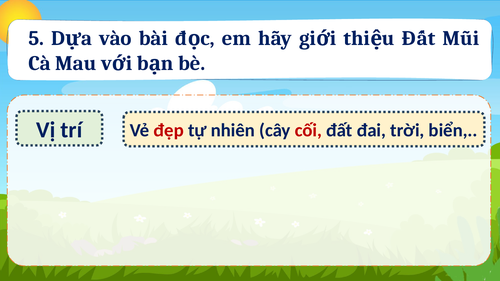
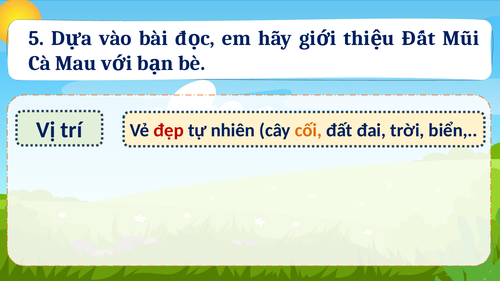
cối colour: red -> orange (308, 131)
